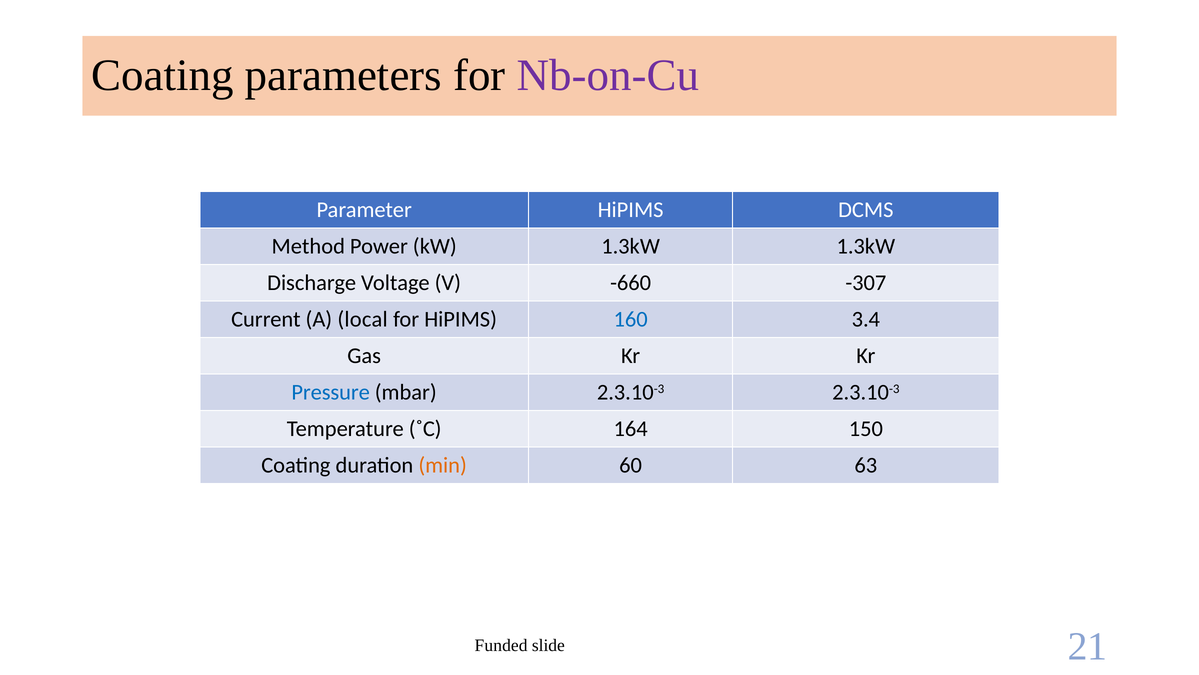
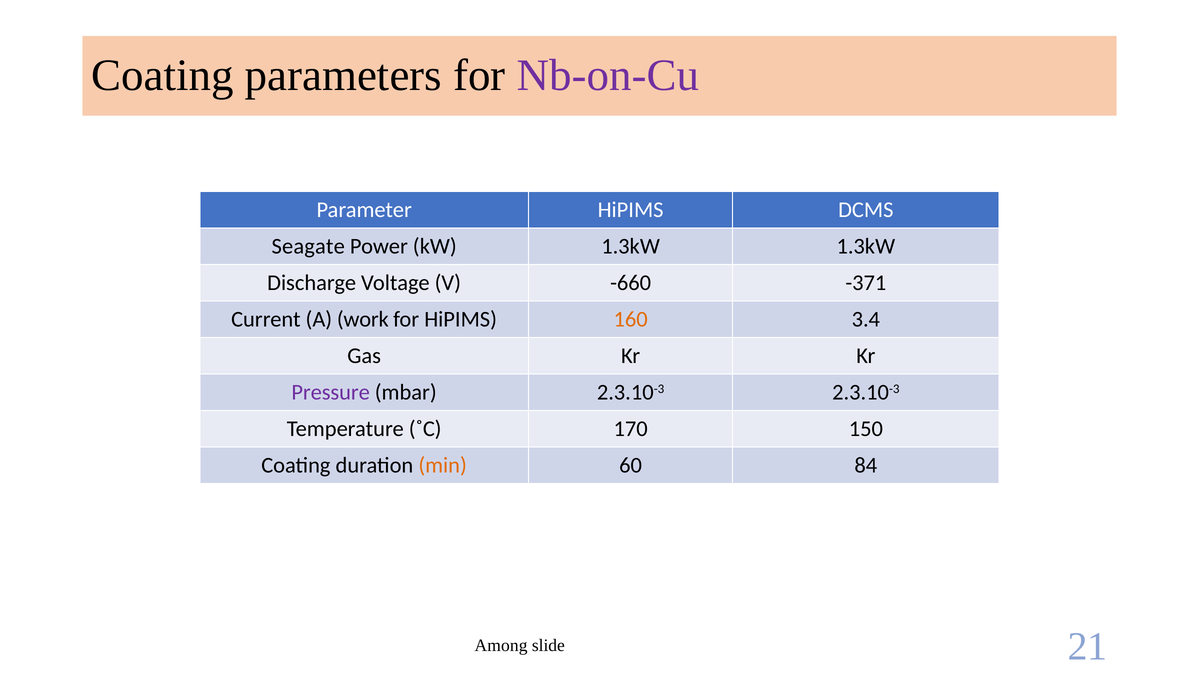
Method: Method -> Seagate (308, 246)
-307: -307 -> -371 (866, 283)
local: local -> work (363, 319)
160 colour: blue -> orange (631, 319)
Pressure colour: blue -> purple (331, 392)
164: 164 -> 170 (631, 429)
63: 63 -> 84 (866, 465)
Funded: Funded -> Among (501, 645)
